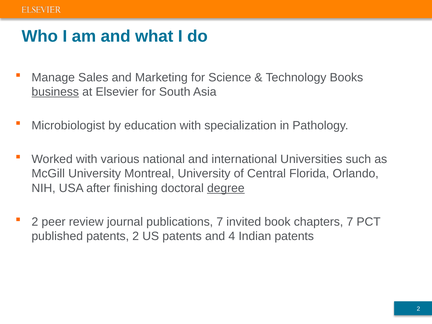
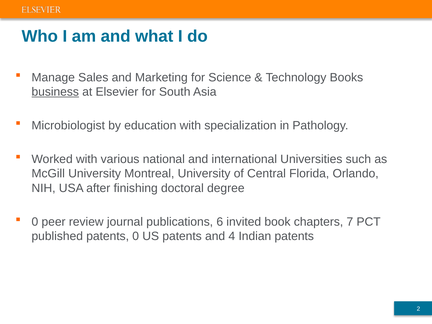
degree underline: present -> none (226, 188)
2: 2 -> 0 (35, 222)
publications 7: 7 -> 6 (220, 222)
patents 2: 2 -> 0 (136, 236)
